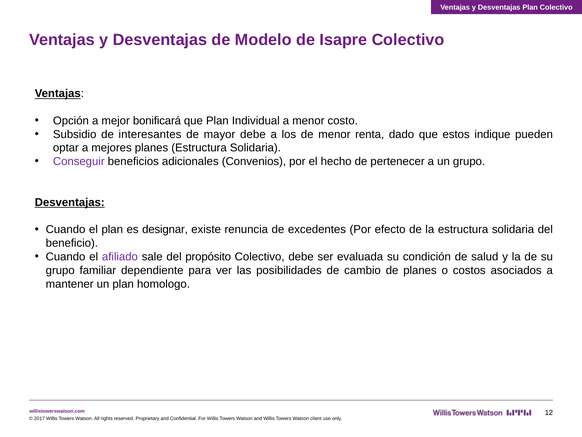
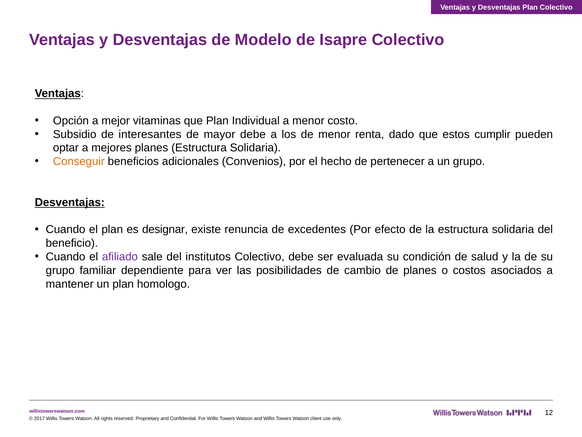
bonificará: bonificará -> vitaminas (157, 121)
indique: indique -> cumplir (492, 134)
Conseguir colour: purple -> orange (79, 161)
propósito: propósito -> institutos (208, 256)
